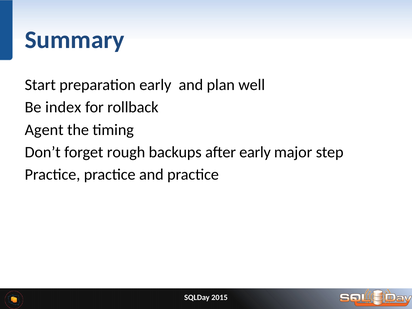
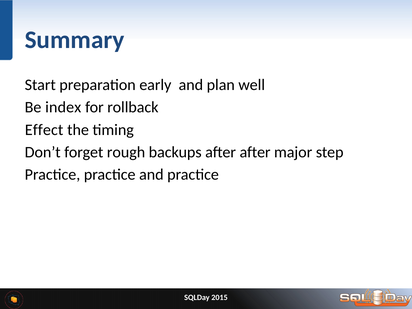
Agent: Agent -> Effect (44, 130)
after early: early -> after (255, 152)
